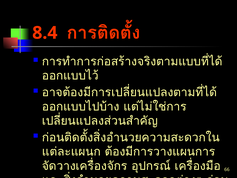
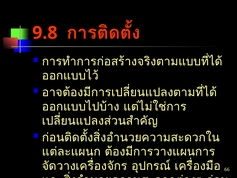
8.4: 8.4 -> 9.8 (45, 33)
